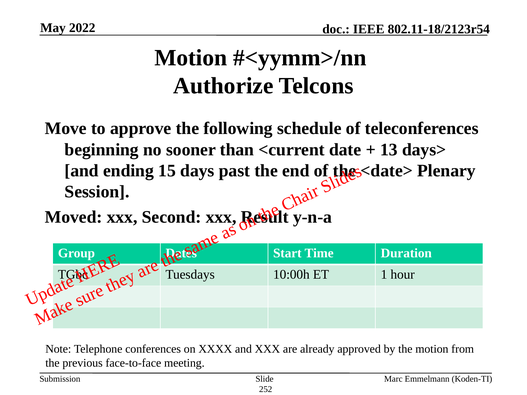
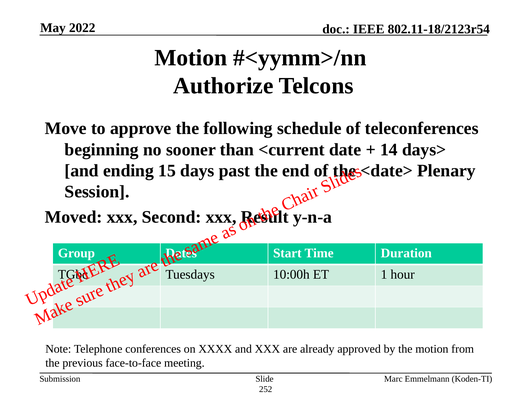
13: 13 -> 14 (389, 150)
